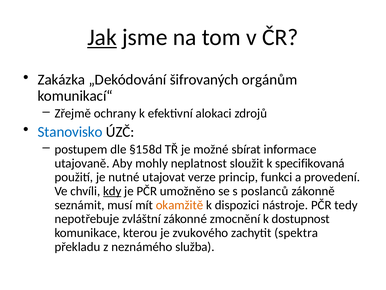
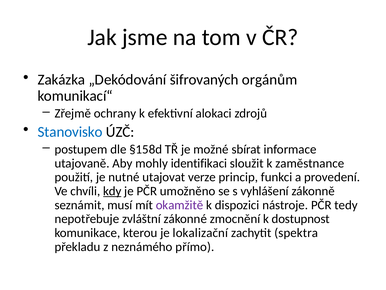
Jak underline: present -> none (102, 37)
neplatnost: neplatnost -> identifikaci (199, 163)
specifikovaná: specifikovaná -> zaměstnance (310, 163)
poslanců: poslanců -> vyhlášení (265, 191)
okamžitě colour: orange -> purple (179, 205)
zvukového: zvukového -> lokalizační (200, 232)
služba: služba -> přímo (195, 246)
